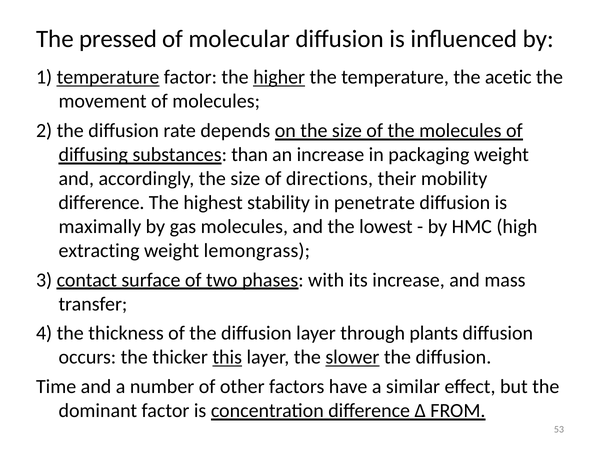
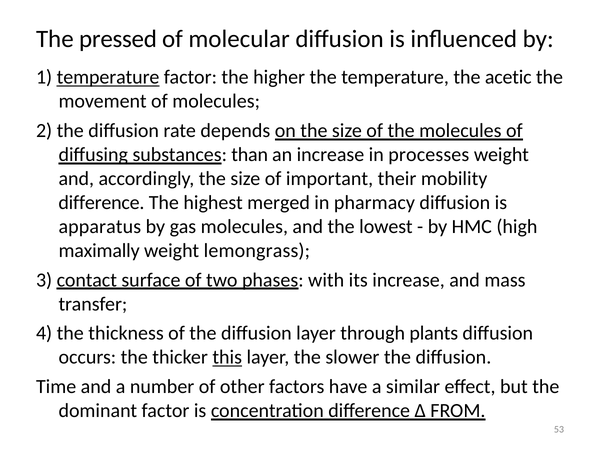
higher underline: present -> none (279, 77)
packaging: packaging -> processes (429, 155)
directions: directions -> important (330, 179)
stability: stability -> merged (279, 203)
penetrate: penetrate -> pharmacy (374, 203)
maximally: maximally -> apparatus (100, 227)
extracting: extracting -> maximally (99, 251)
slower underline: present -> none (352, 357)
